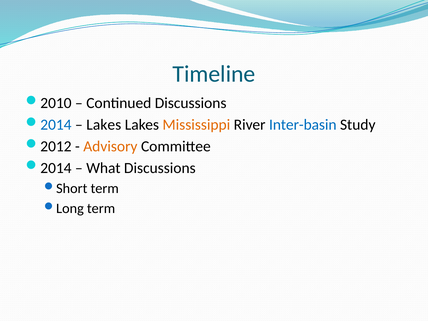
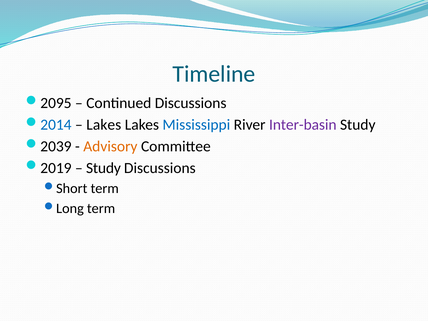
2010: 2010 -> 2095 (56, 103)
Mississippi colour: orange -> blue (196, 125)
Inter-basin colour: blue -> purple (303, 125)
2012: 2012 -> 2039 (56, 146)
2014: 2014 -> 2019 (56, 168)
What: What -> Study (103, 168)
